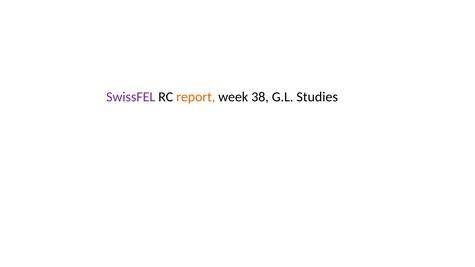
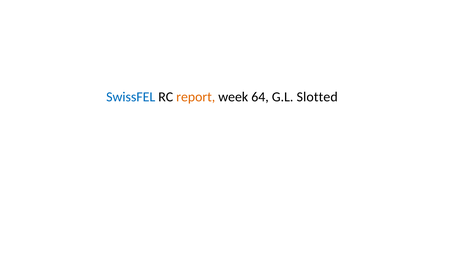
SwissFEL colour: purple -> blue (131, 97)
38: 38 -> 64 (260, 97)
Studies: Studies -> Slotted (317, 97)
